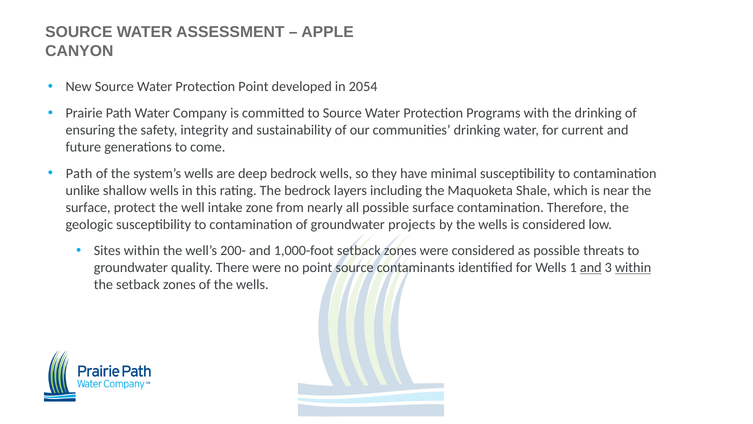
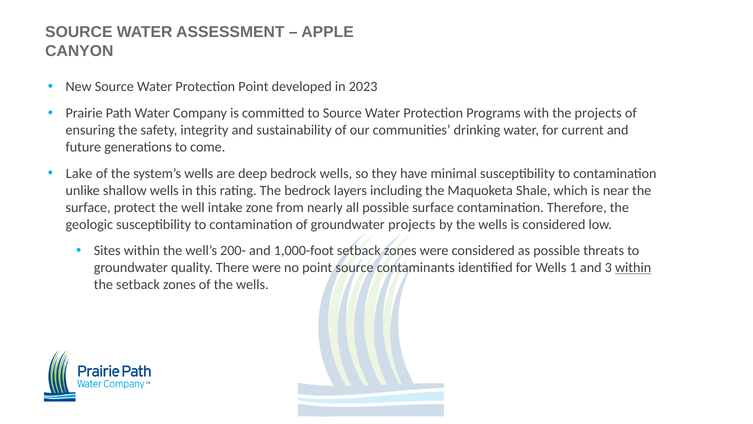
2054: 2054 -> 2023 (363, 87)
the drinking: drinking -> projects (598, 113)
Path: Path -> Lake (79, 173)
and underline: present -> none (591, 267)
